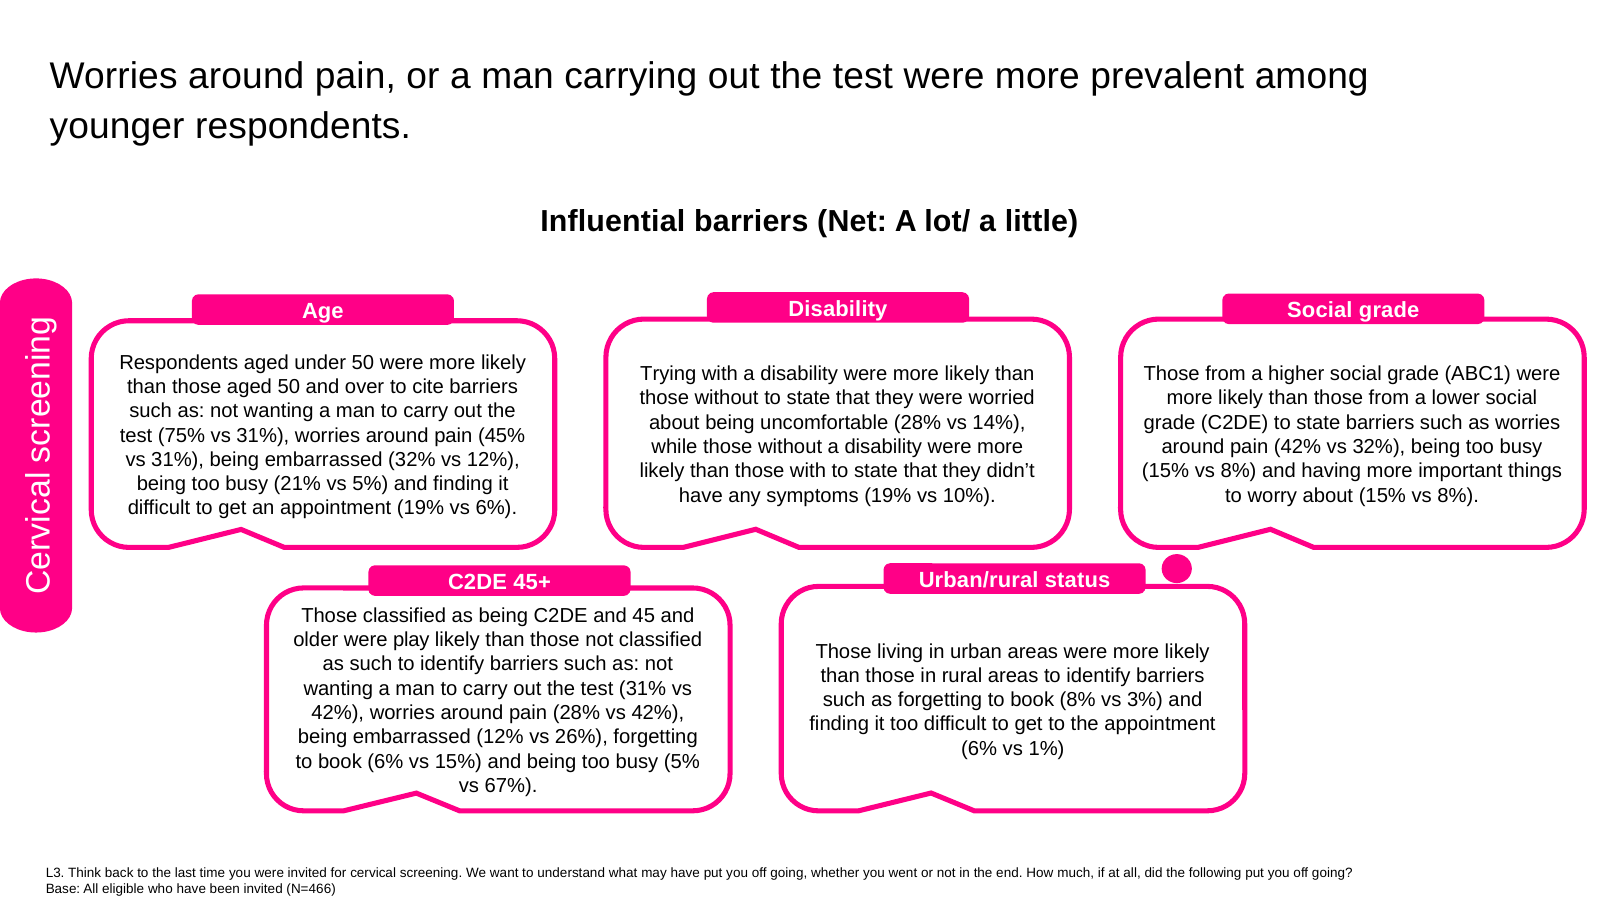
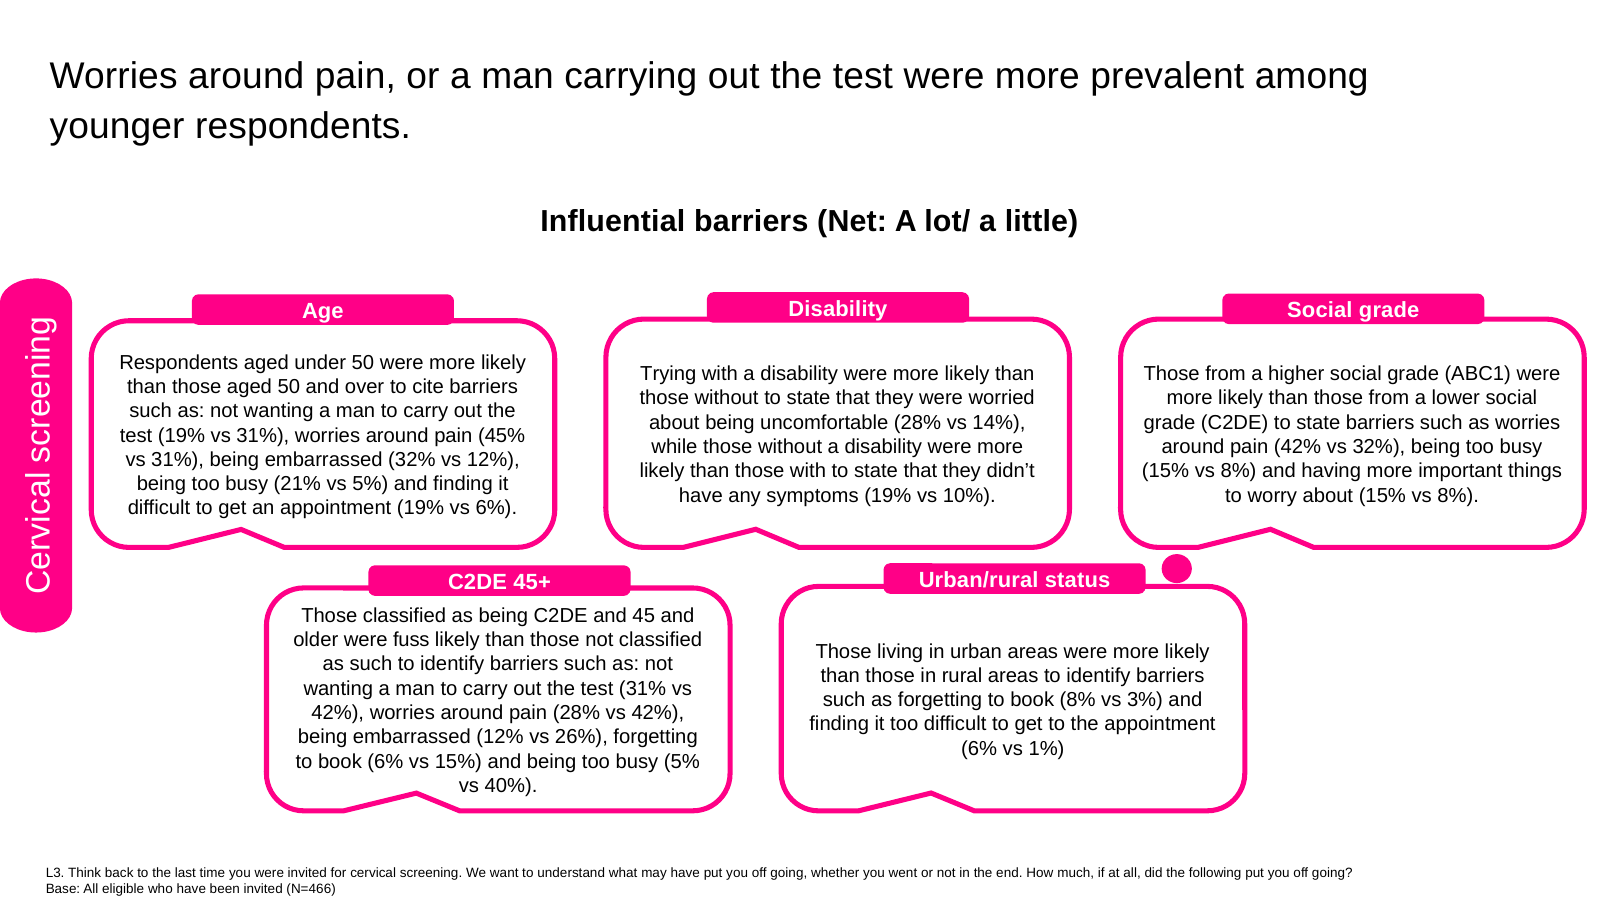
test 75%: 75% -> 19% (181, 436)
play: play -> fuss (411, 640)
67%: 67% -> 40% (511, 786)
